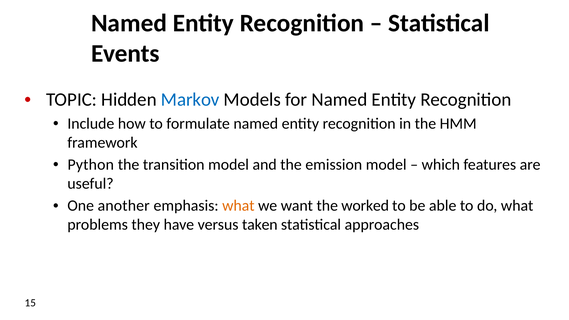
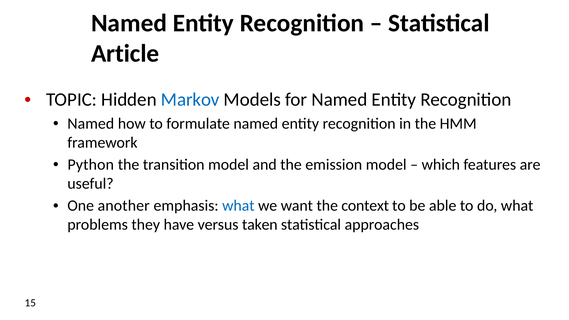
Events: Events -> Article (125, 54)
Include: Include -> Named (91, 124)
what colour: orange -> blue (238, 206)
worked: worked -> context (365, 206)
